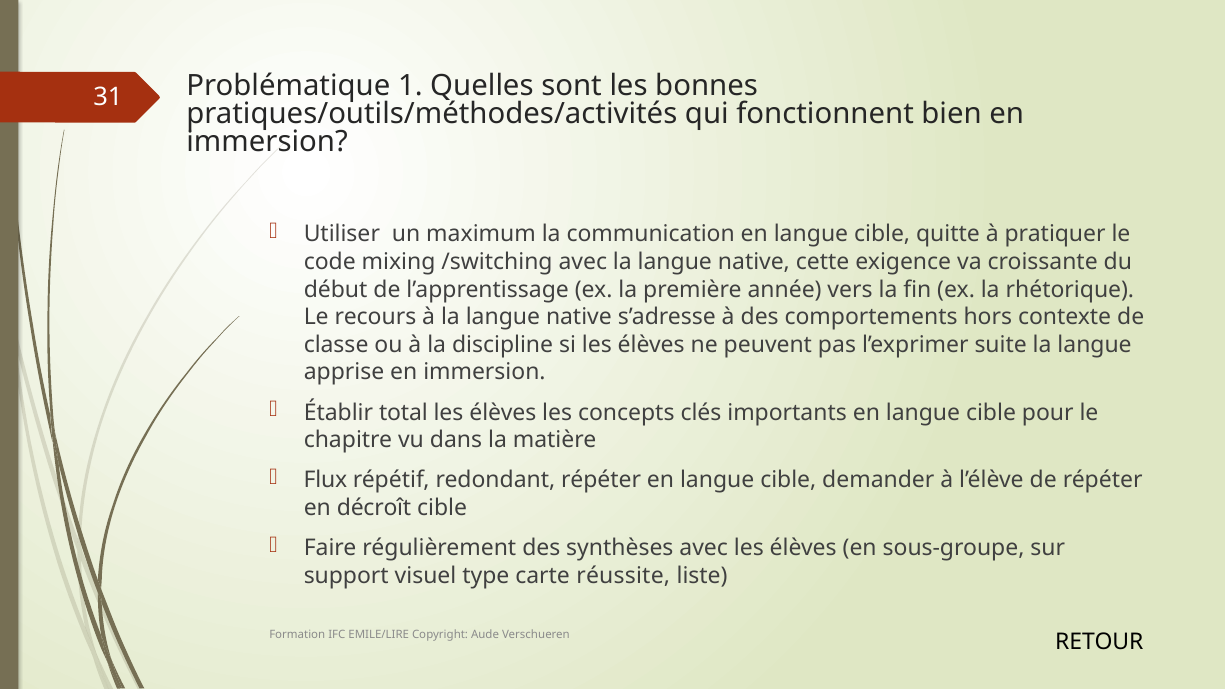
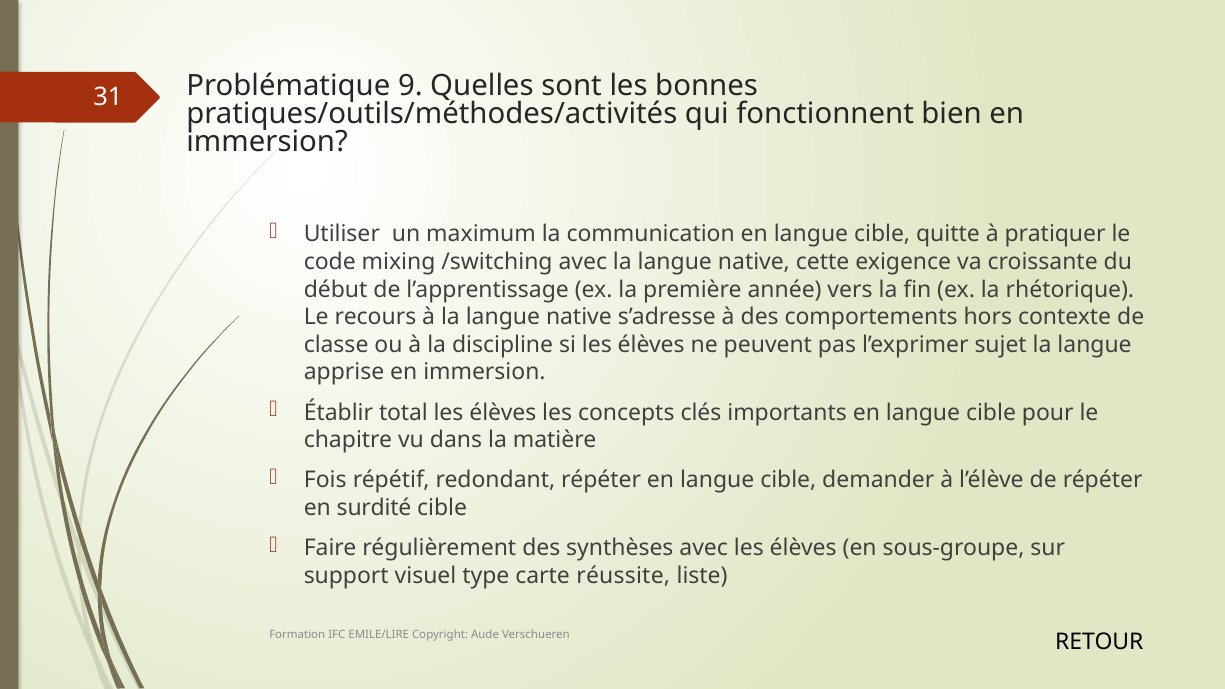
1: 1 -> 9 (410, 86)
suite: suite -> sujet (1001, 345)
Flux: Flux -> Fois (325, 480)
décroît: décroît -> surdité (374, 508)
